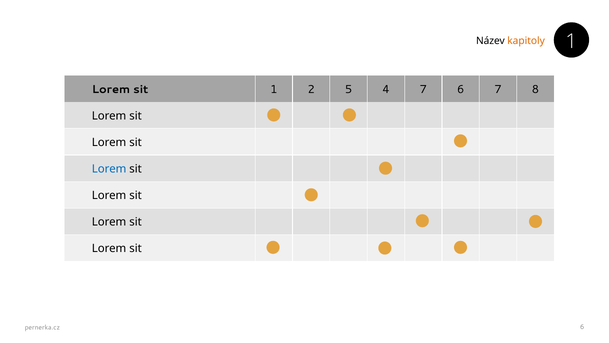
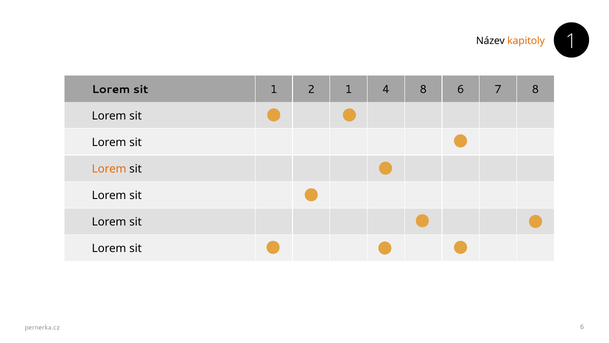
2 5: 5 -> 1 (349, 89)
4 7: 7 -> 8 (423, 89)
Lorem colour: blue -> orange (109, 169)
